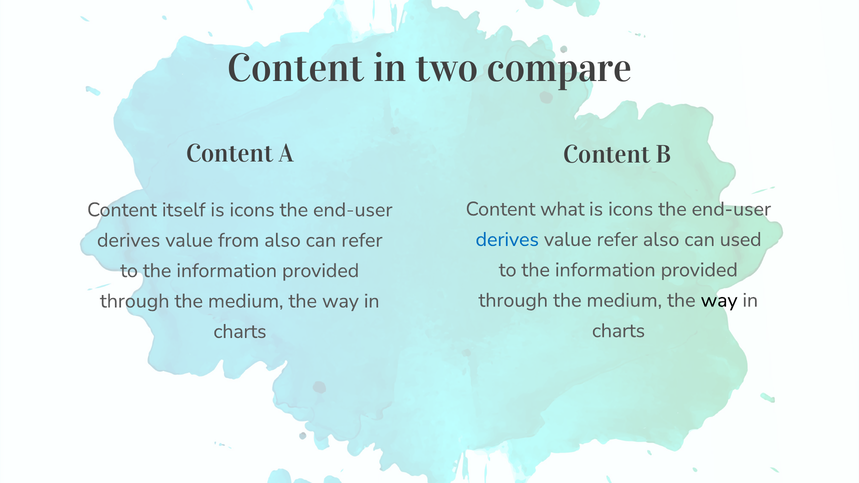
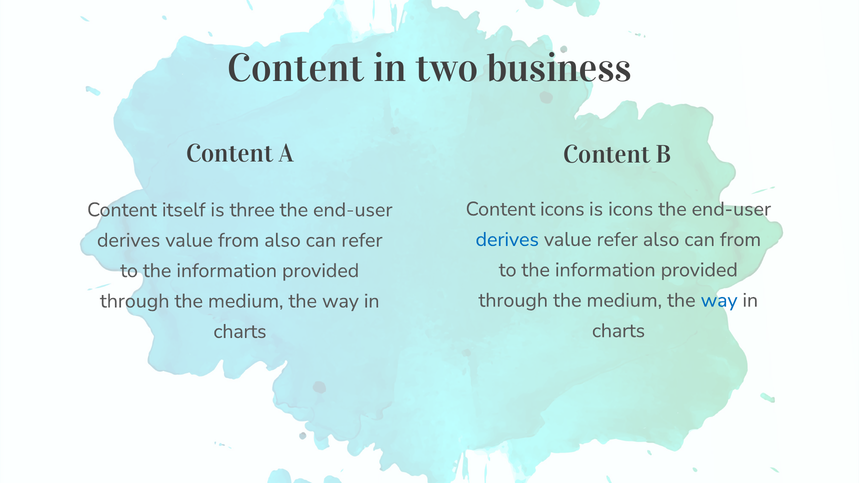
compare: compare -> business (559, 68)
Content what: what -> icons (562, 209)
itself is icons: icons -> three (252, 210)
can used: used -> from (741, 240)
way colour: black -> blue (719, 300)
